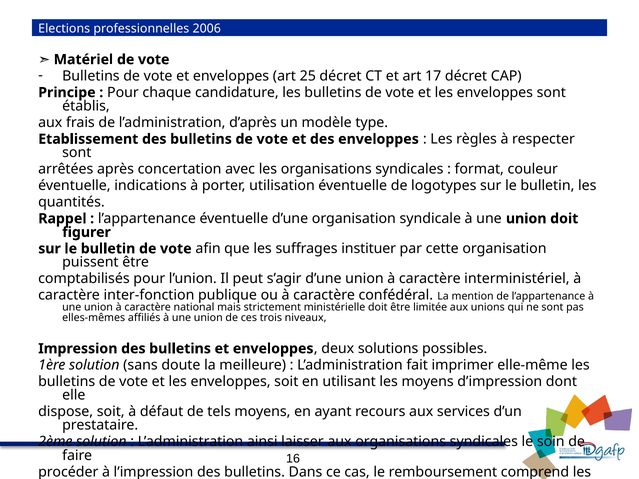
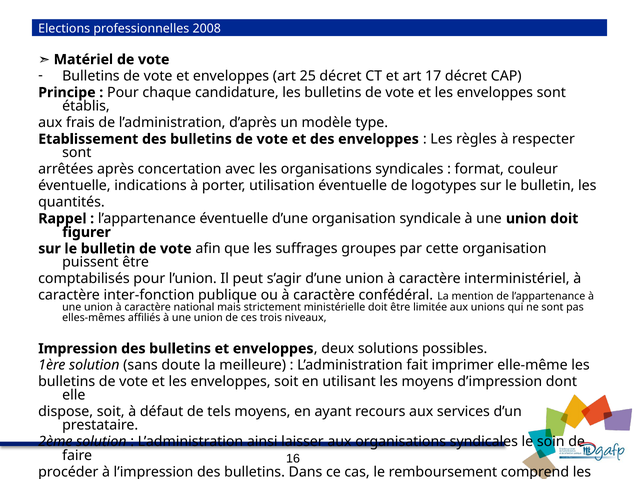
2006: 2006 -> 2008 (207, 28)
instituer: instituer -> groupes (369, 249)
